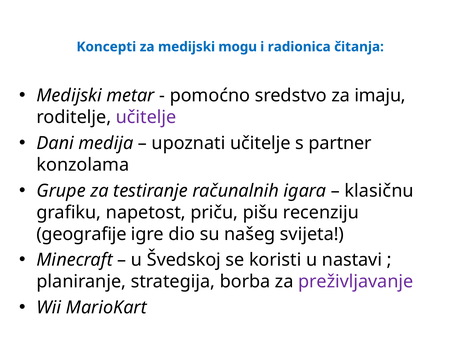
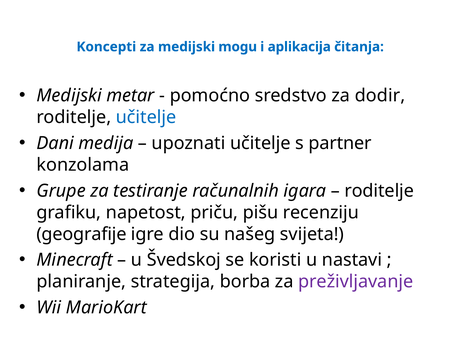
radionica: radionica -> aplikacija (299, 47)
imaju: imaju -> dodir (380, 96)
učitelje colour: purple -> blue (146, 117)
klasičnu: klasičnu -> roditelje (379, 191)
